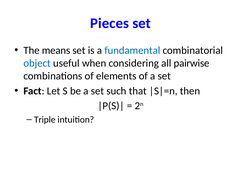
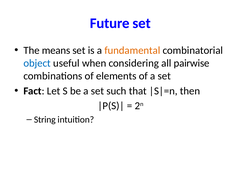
Pieces: Pieces -> Future (110, 23)
fundamental colour: blue -> orange (132, 51)
Triple: Triple -> String (45, 120)
